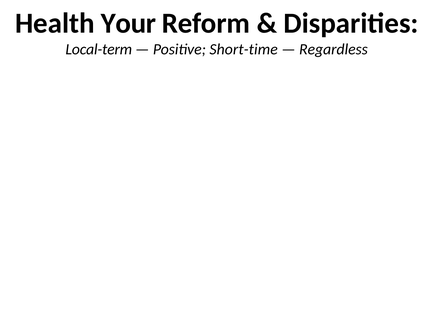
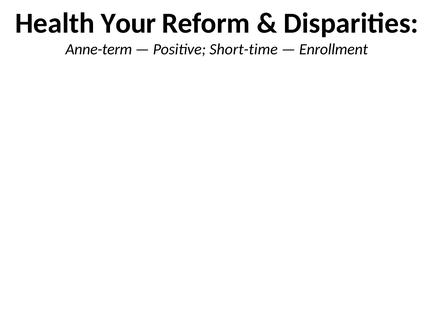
Local-term: Local-term -> Anne-term (99, 49)
Regardless: Regardless -> Enrollment (334, 49)
